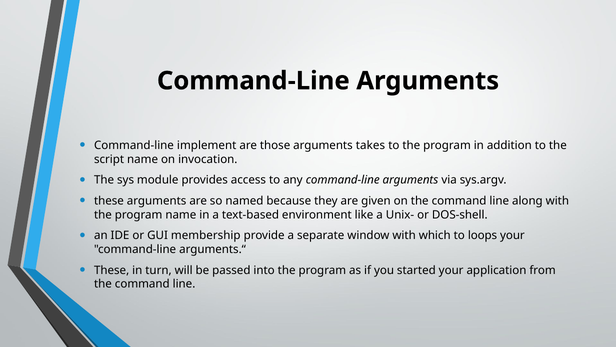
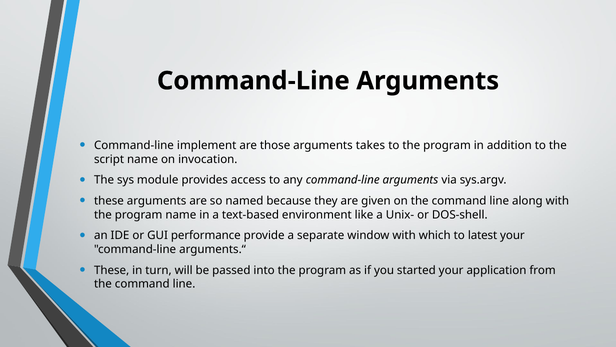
membership: membership -> performance (206, 235)
loops: loops -> latest (483, 235)
